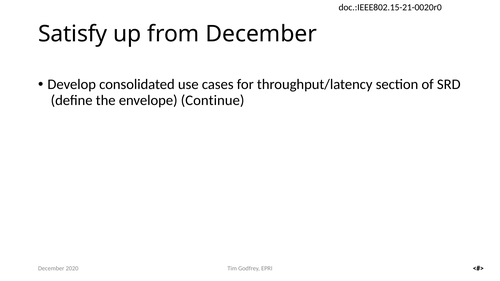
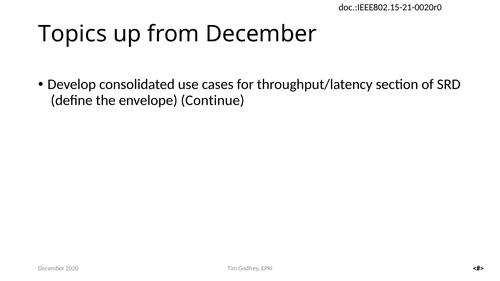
Satisfy: Satisfy -> Topics (73, 34)
